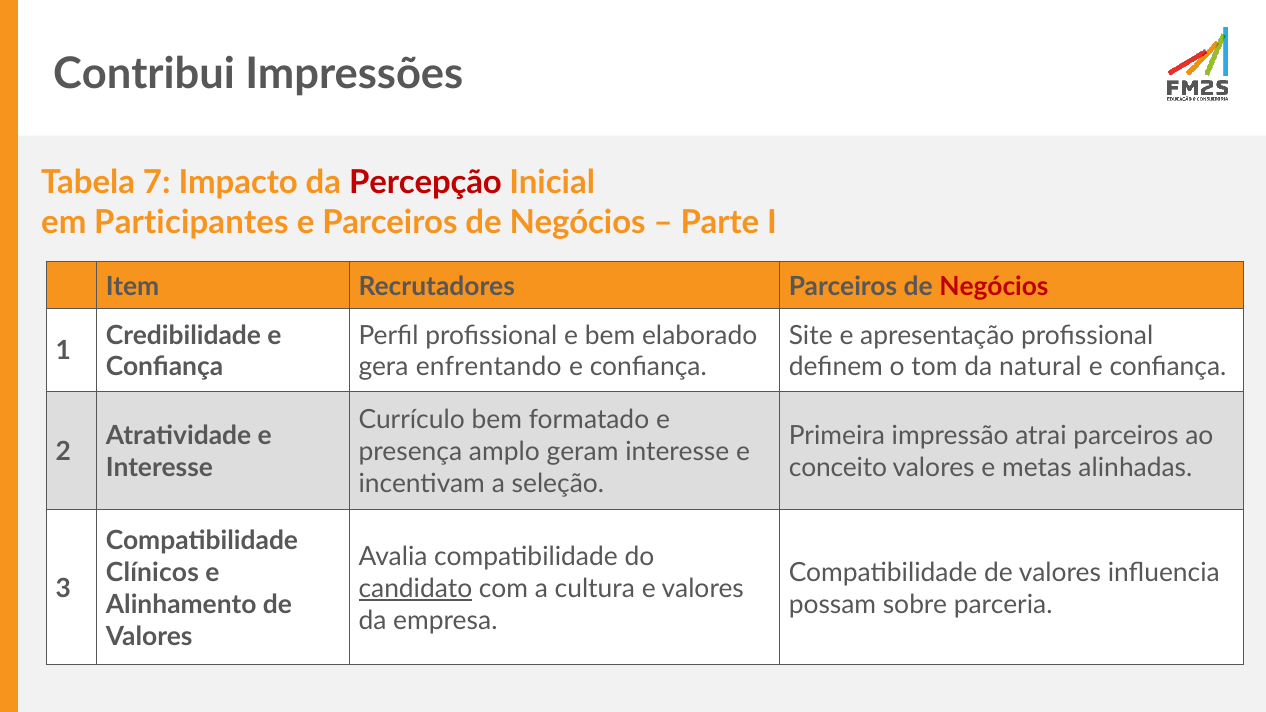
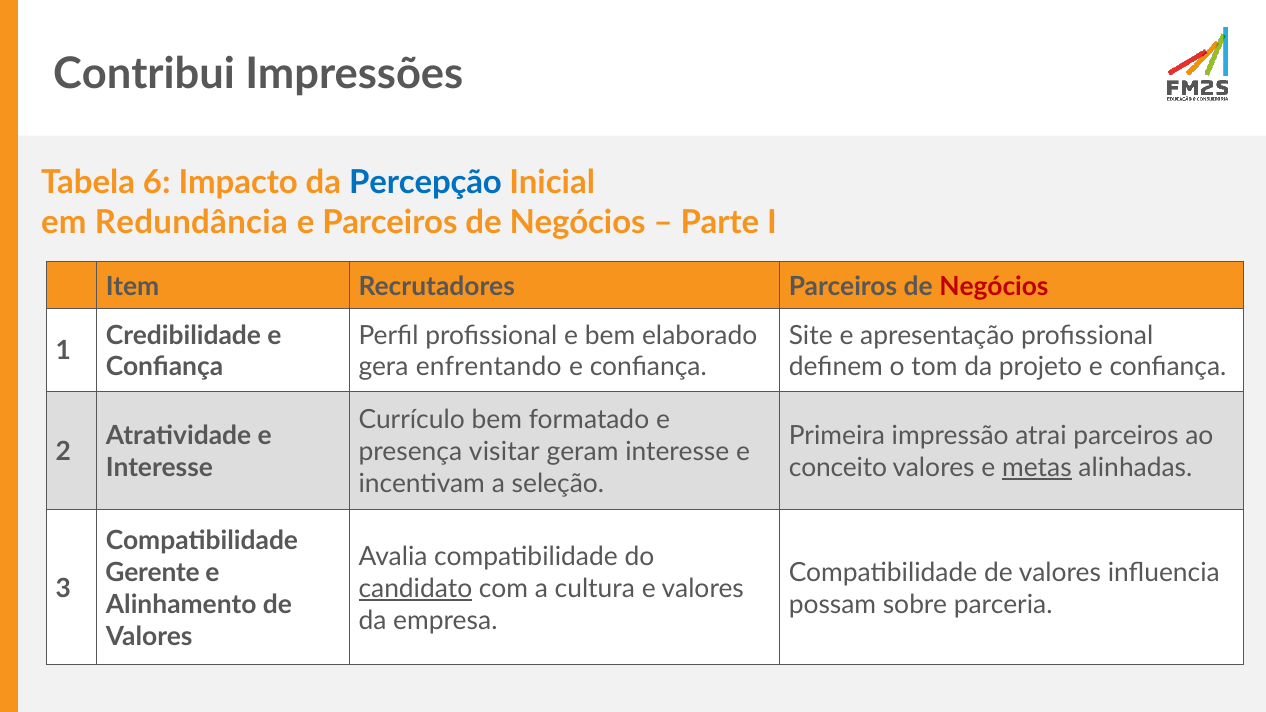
7: 7 -> 6 (157, 183)
Percepção colour: red -> blue (425, 183)
Participantes: Participantes -> Redundância (191, 222)
natural: natural -> projeto (1041, 367)
amplo: amplo -> visitar (504, 452)
metas underline: none -> present (1037, 468)
Clínicos: Clínicos -> Gerente (153, 573)
